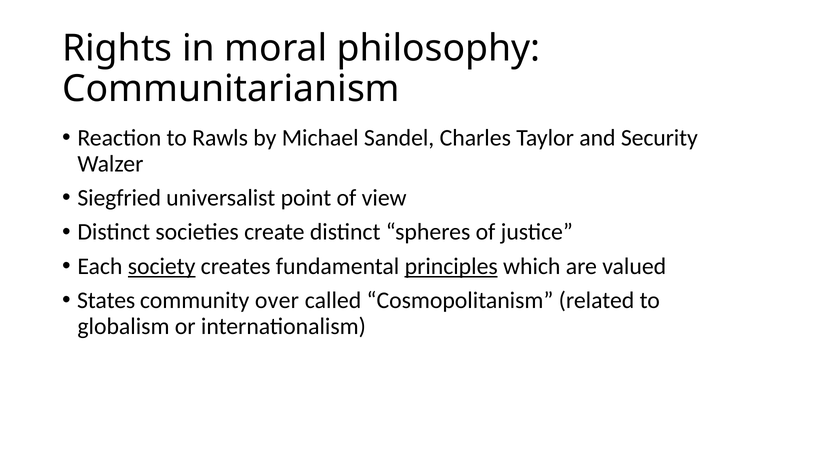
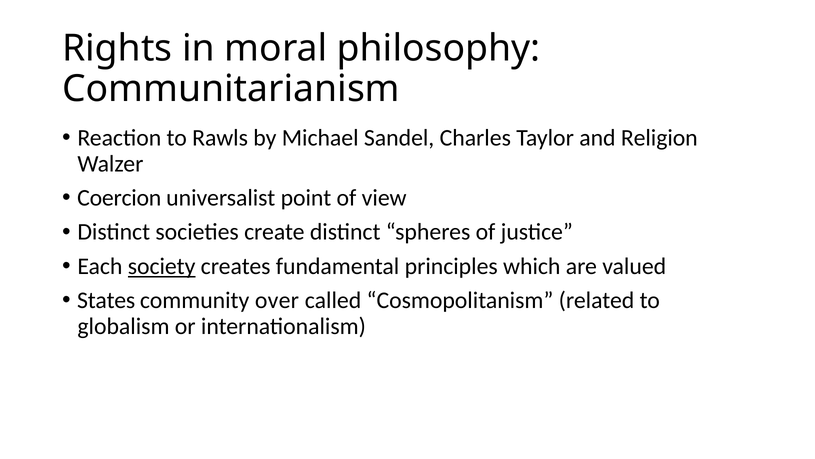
Security: Security -> Religion (659, 138)
Siegfried: Siegfried -> Coercion (119, 198)
principles underline: present -> none (451, 266)
